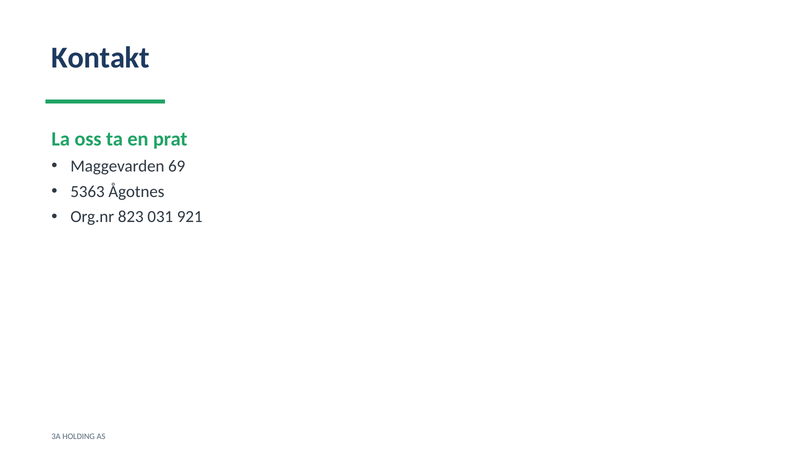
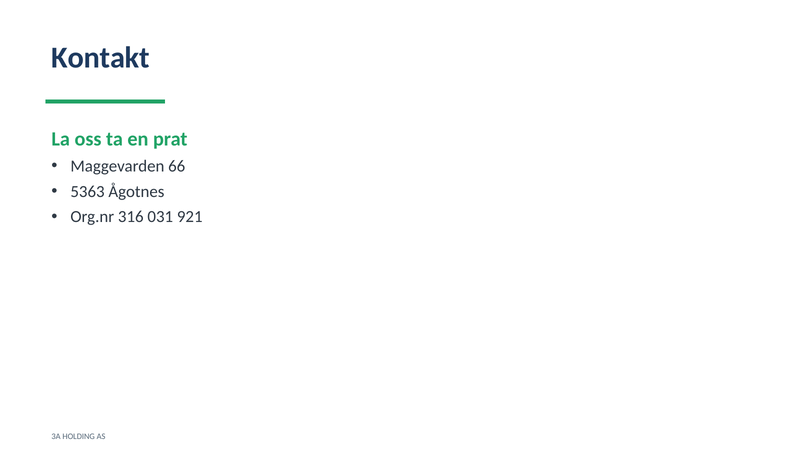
69: 69 -> 66 (177, 166)
823: 823 -> 316 (131, 217)
